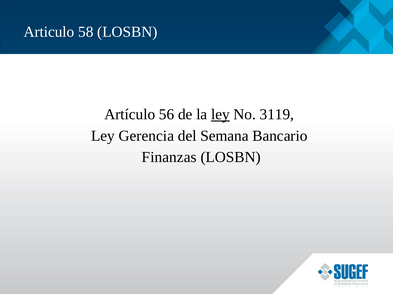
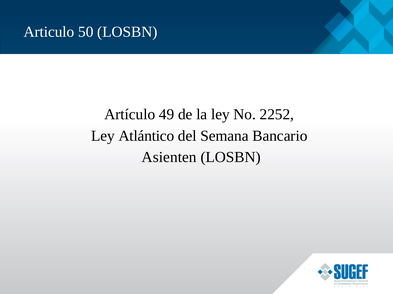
58: 58 -> 50 (86, 32)
56: 56 -> 49 (167, 115)
ley underline: present -> none (220, 115)
3119: 3119 -> 2252 (277, 115)
Gerencia: Gerencia -> Atlántico (146, 136)
Finanzas: Finanzas -> Asienten (169, 158)
